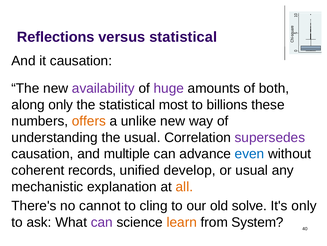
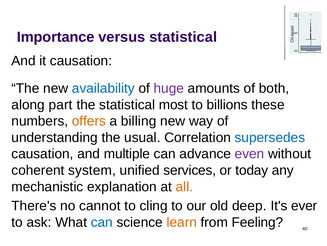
Reflections: Reflections -> Importance (56, 37)
availability colour: purple -> blue (103, 88)
along only: only -> part (61, 104)
unlike: unlike -> billing (139, 121)
supersedes colour: purple -> blue (270, 137)
even colour: blue -> purple (250, 154)
records: records -> system (92, 170)
develop: develop -> services (190, 170)
or usual: usual -> today (252, 170)
solve: solve -> deep (249, 205)
It's only: only -> ever (304, 205)
can colour: purple -> blue (102, 222)
System: System -> Feeling (257, 222)
